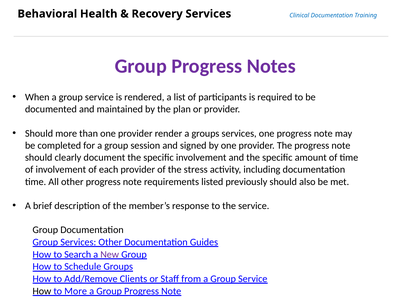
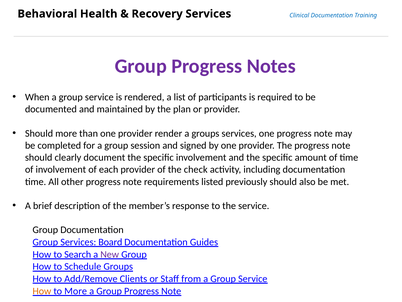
stress: stress -> check (196, 169)
Services Other: Other -> Board (110, 242)
How colour: black -> orange (42, 291)
